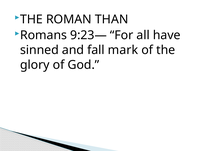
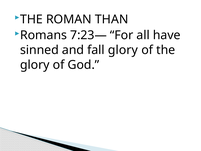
9:23—: 9:23— -> 7:23— (88, 35)
fall mark: mark -> glory (123, 50)
